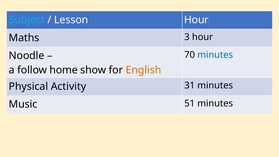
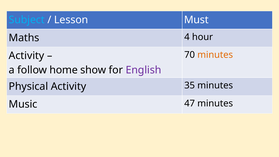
Lesson Hour: Hour -> Must (196, 20)
3: 3 -> 4 (187, 37)
minutes colour: blue -> orange (215, 55)
Noodle: Noodle -> Activity (27, 56)
English colour: orange -> purple (143, 70)
31: 31 -> 35 (190, 85)
51: 51 -> 47 (190, 103)
